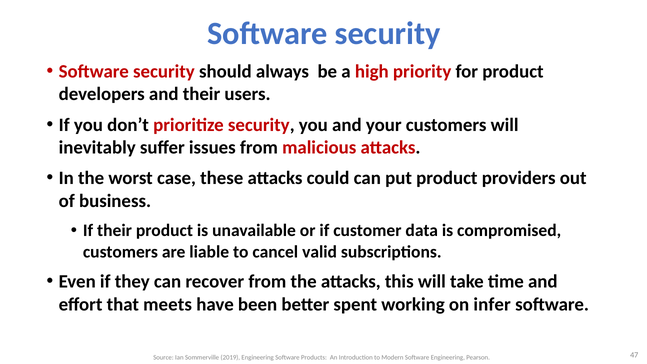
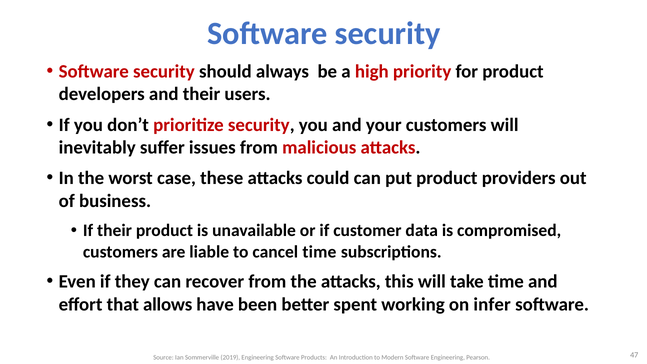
cancel valid: valid -> time (319, 252)
meets: meets -> allows (168, 304)
